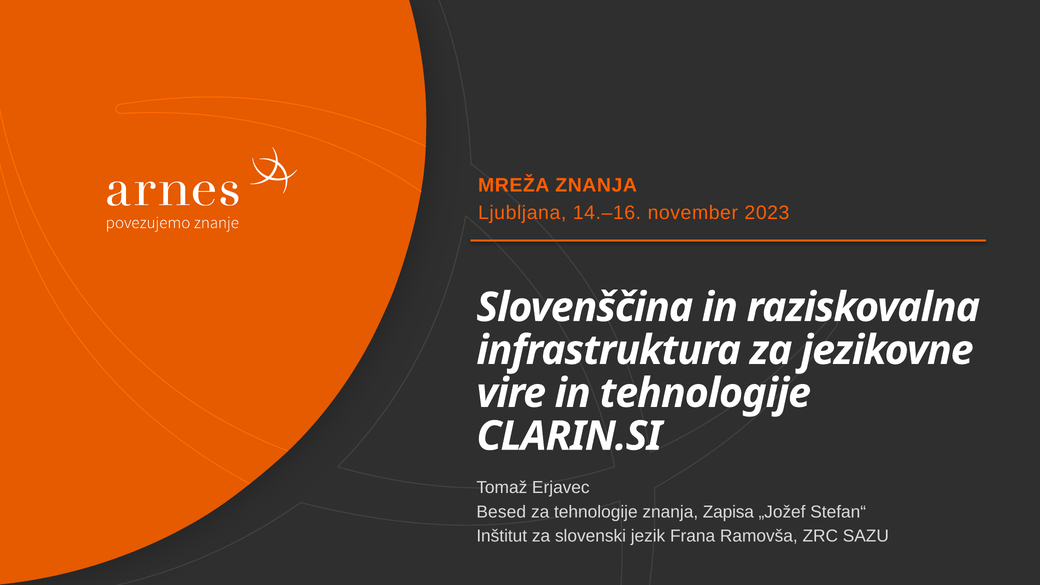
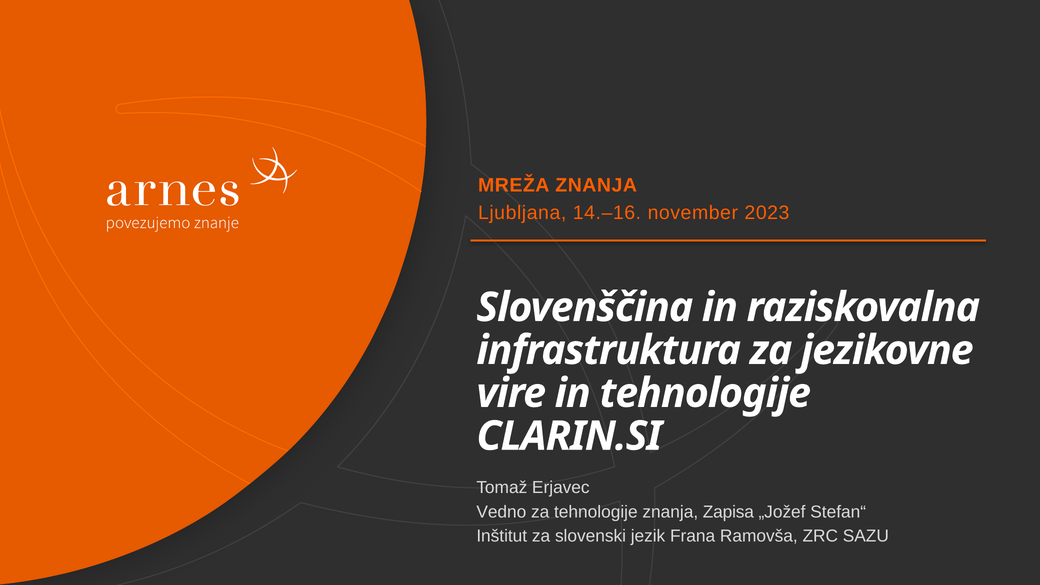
Besed: Besed -> Vedno (501, 512)
